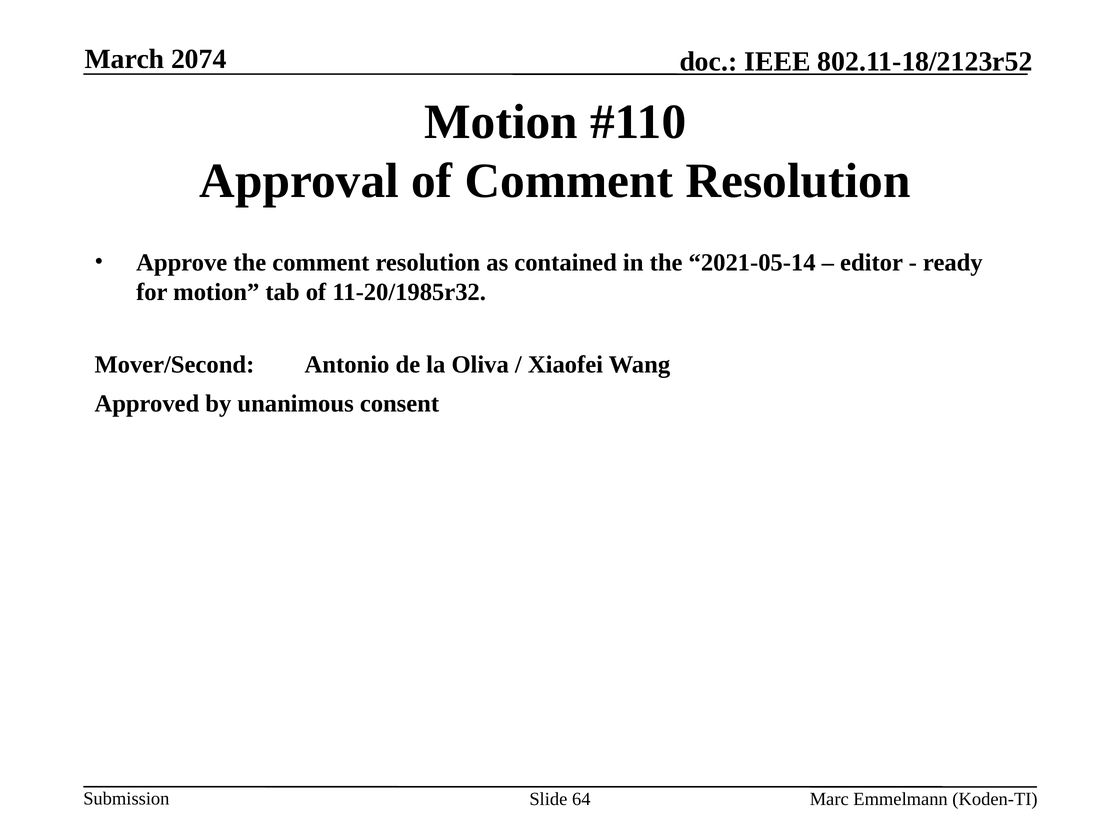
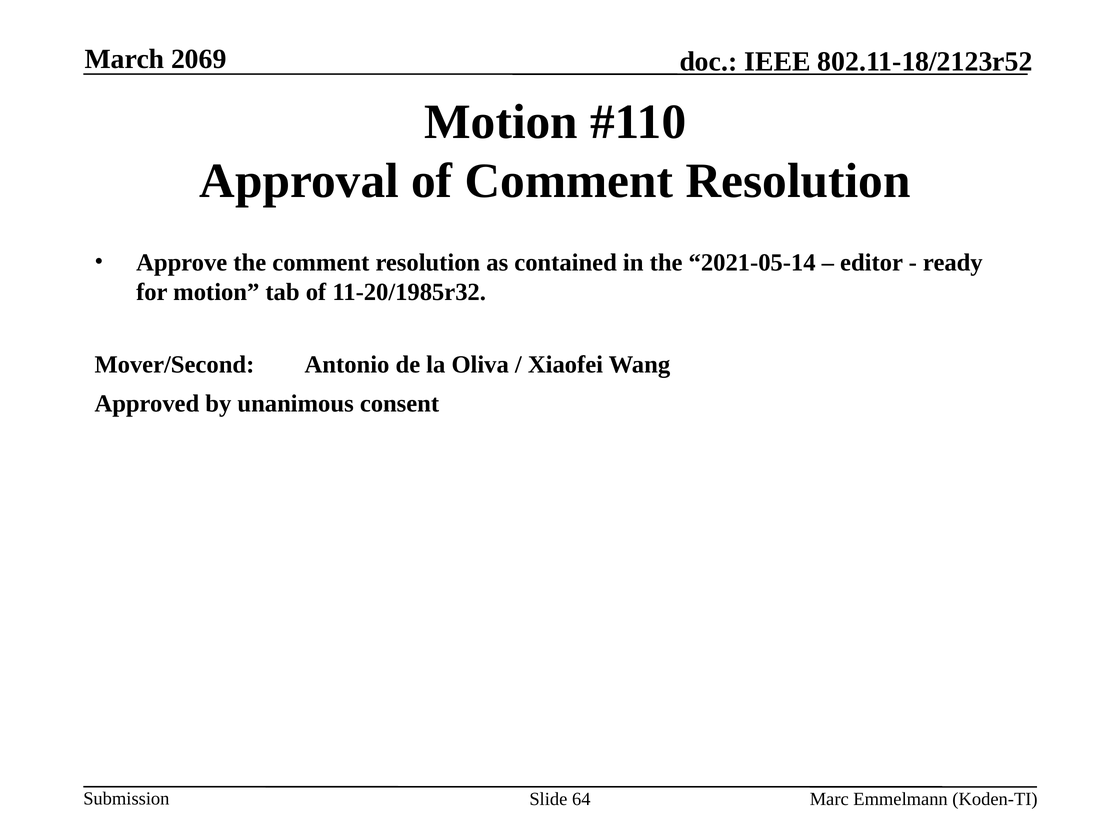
2074: 2074 -> 2069 (199, 59)
